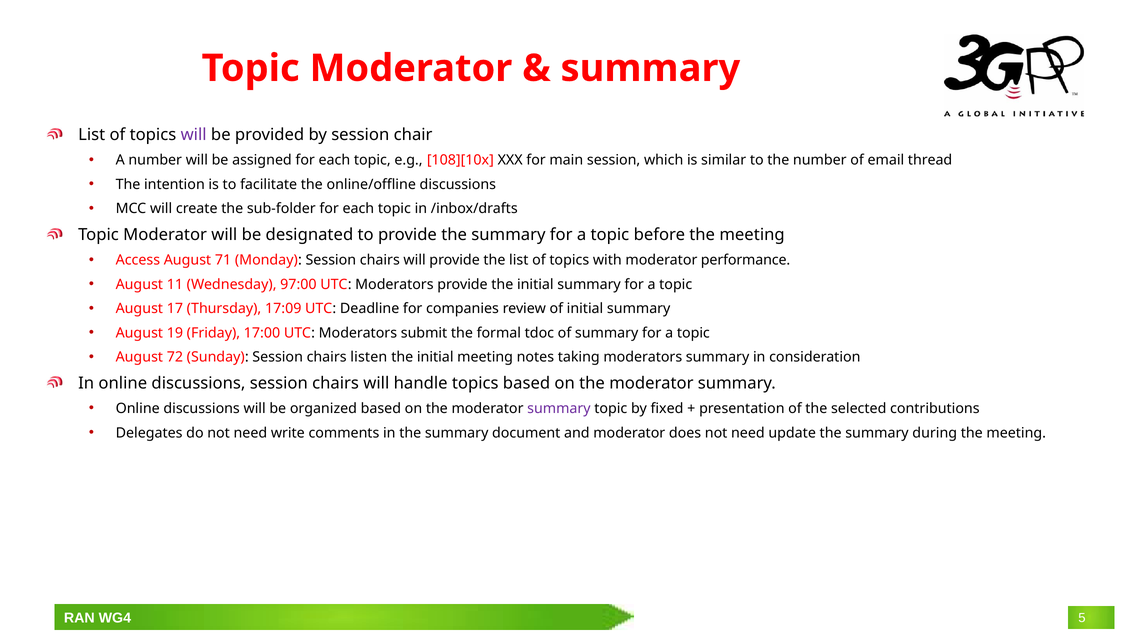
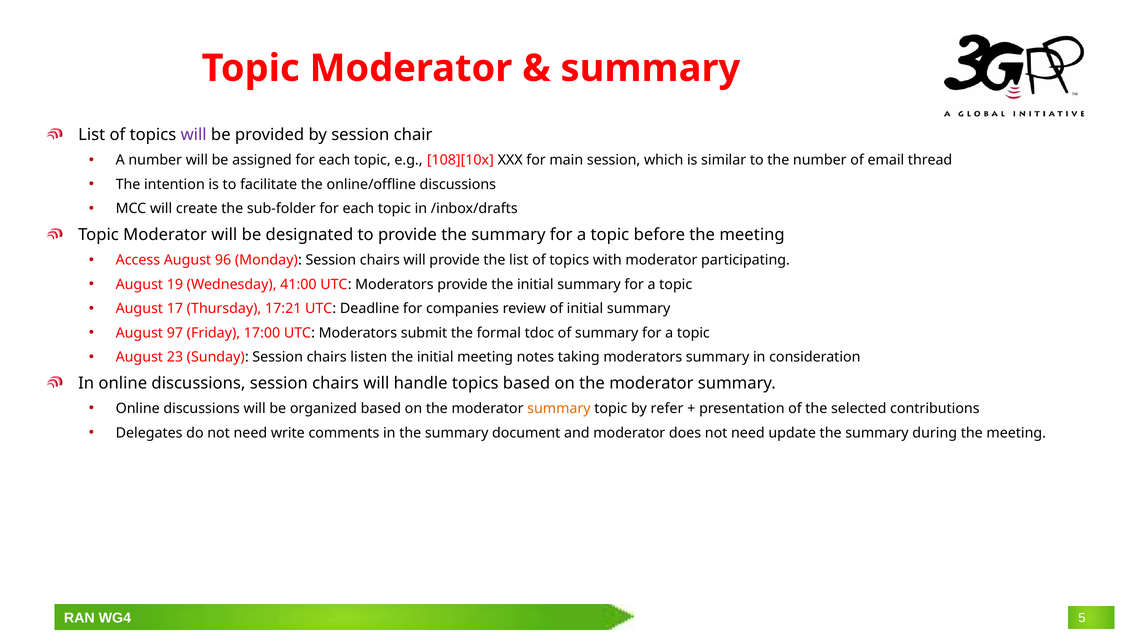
71: 71 -> 96 (223, 260)
performance: performance -> participating (745, 260)
11: 11 -> 19 (175, 284)
97:00: 97:00 -> 41:00 (298, 284)
17:09: 17:09 -> 17:21 (283, 309)
19: 19 -> 97 (175, 333)
72: 72 -> 23 (175, 357)
summary colour: purple -> orange (559, 408)
fixed: fixed -> refer (667, 408)
